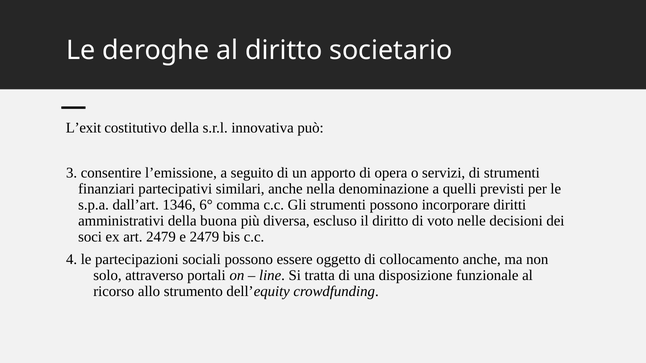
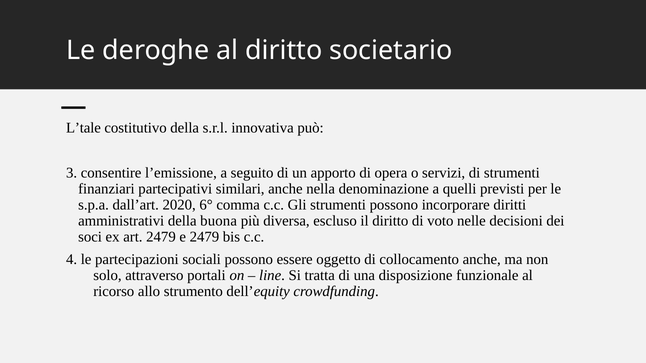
L’exit: L’exit -> L’tale (83, 128)
1346: 1346 -> 2020 (179, 205)
